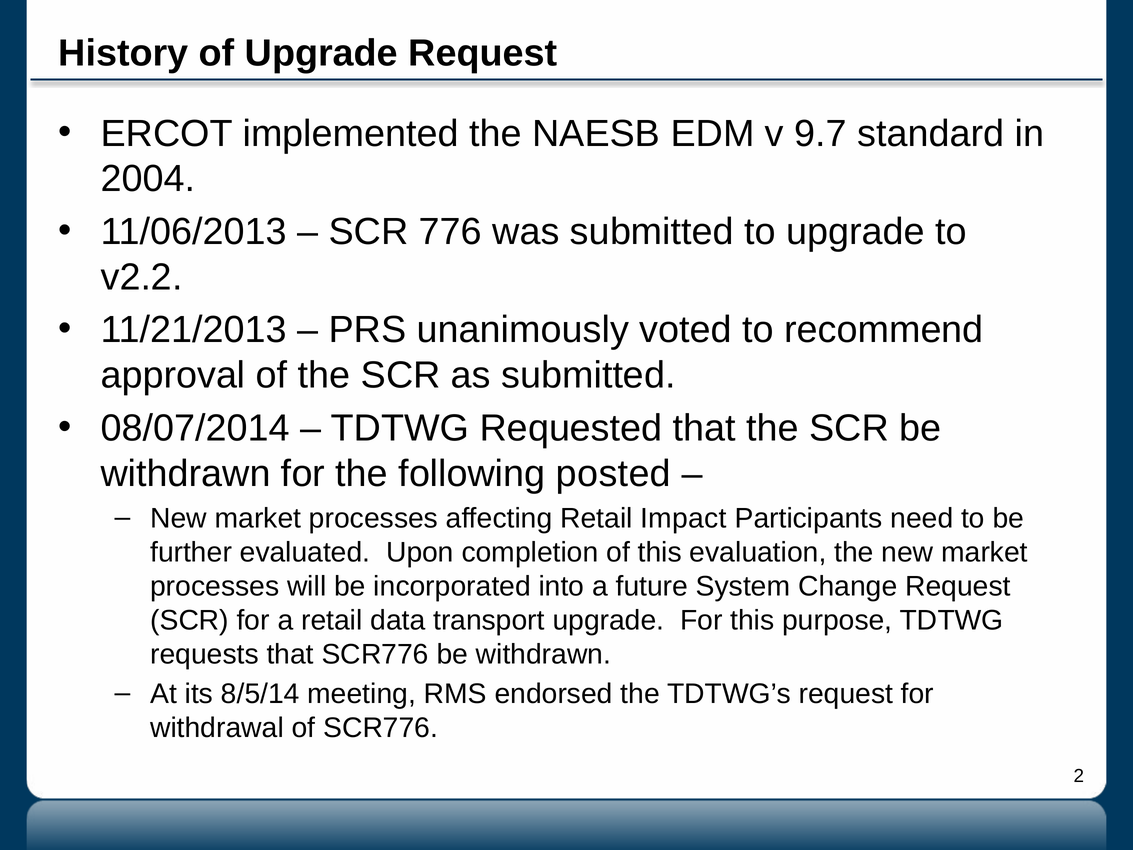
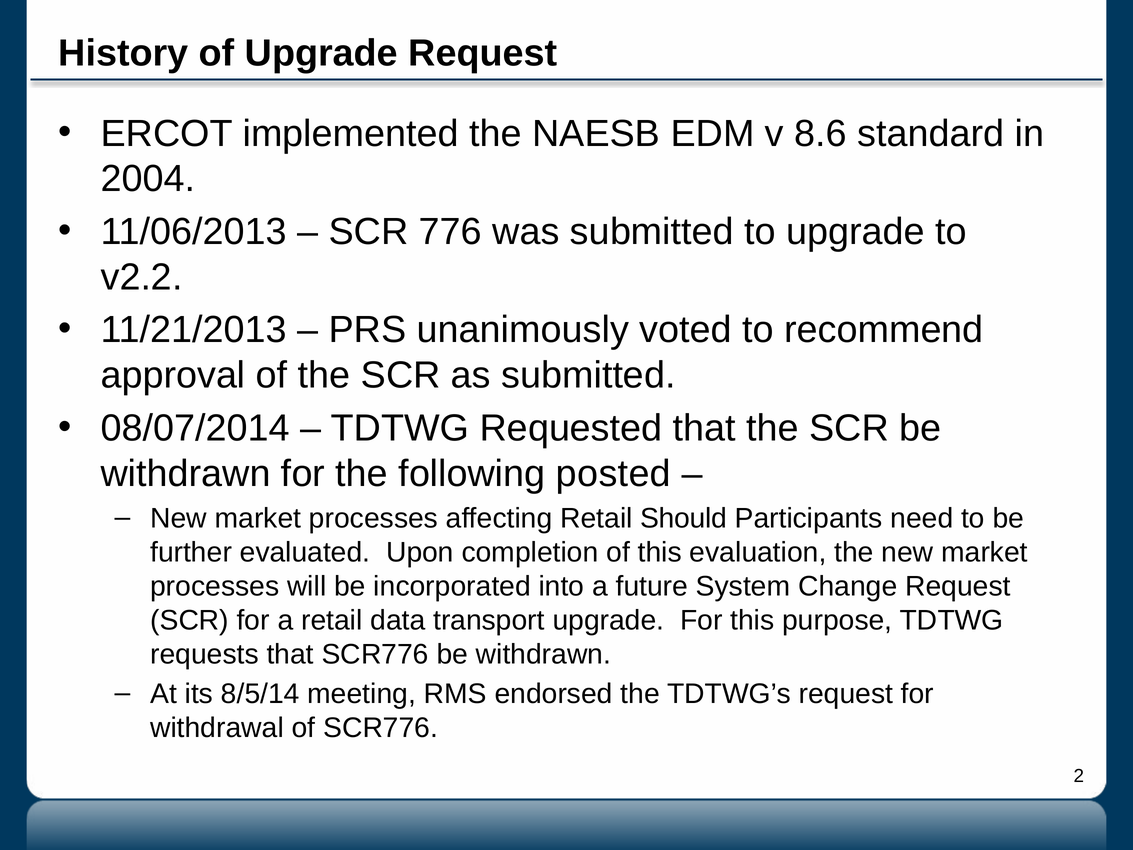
9.7: 9.7 -> 8.6 (821, 134)
Impact: Impact -> Should (684, 518)
